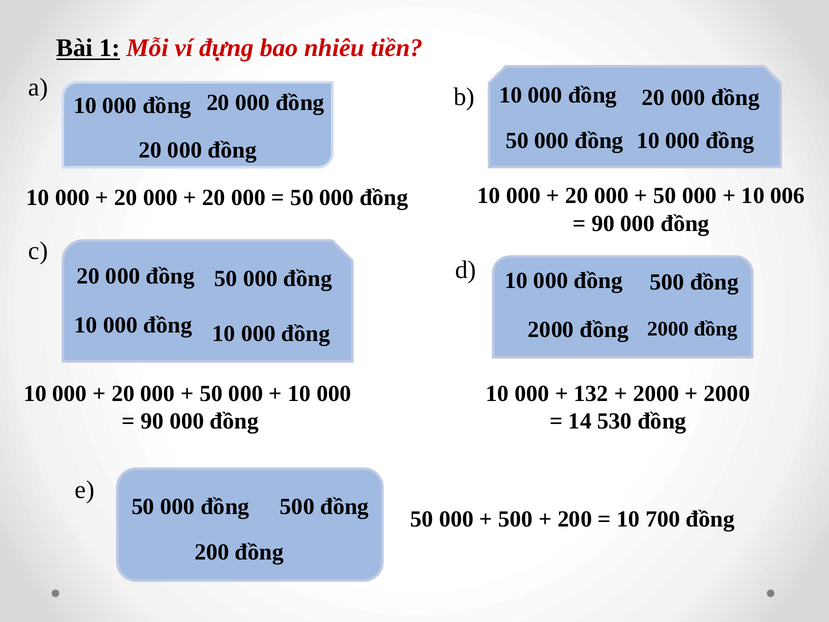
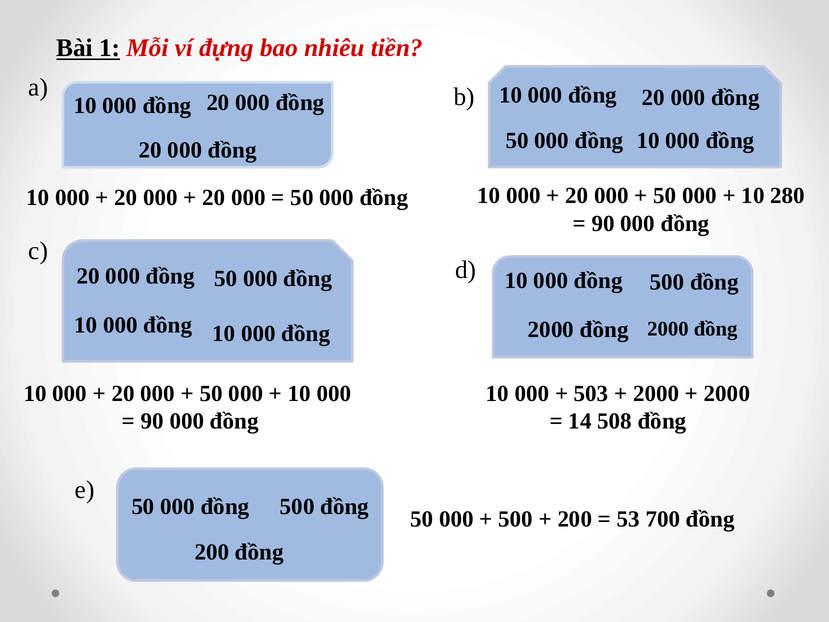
006: 006 -> 280 (788, 196)
132: 132 -> 503 (591, 393)
530: 530 -> 508 (615, 421)
10: 10 -> 53 (628, 519)
